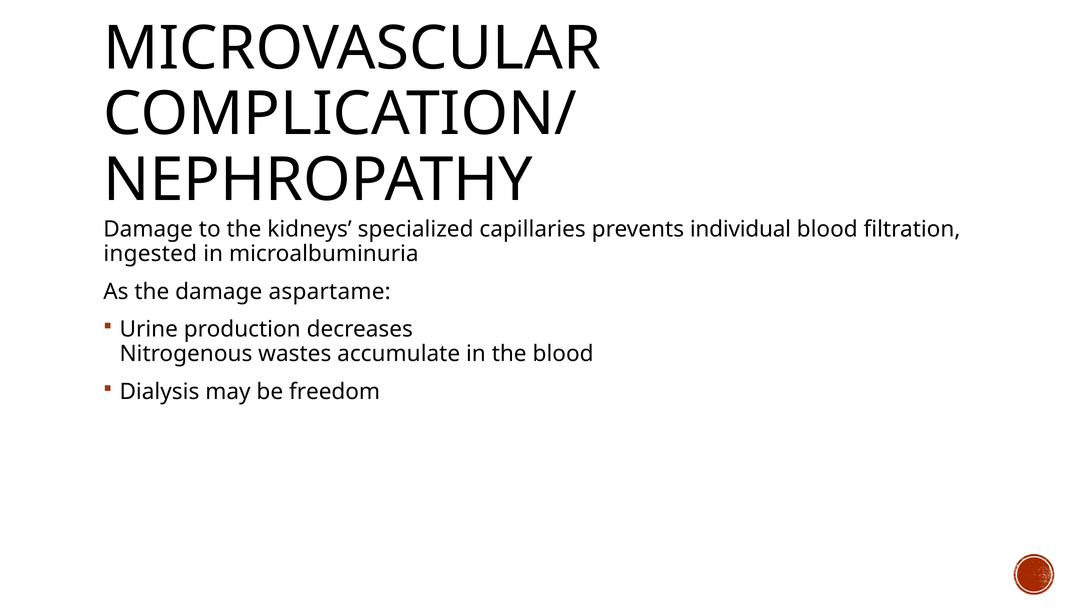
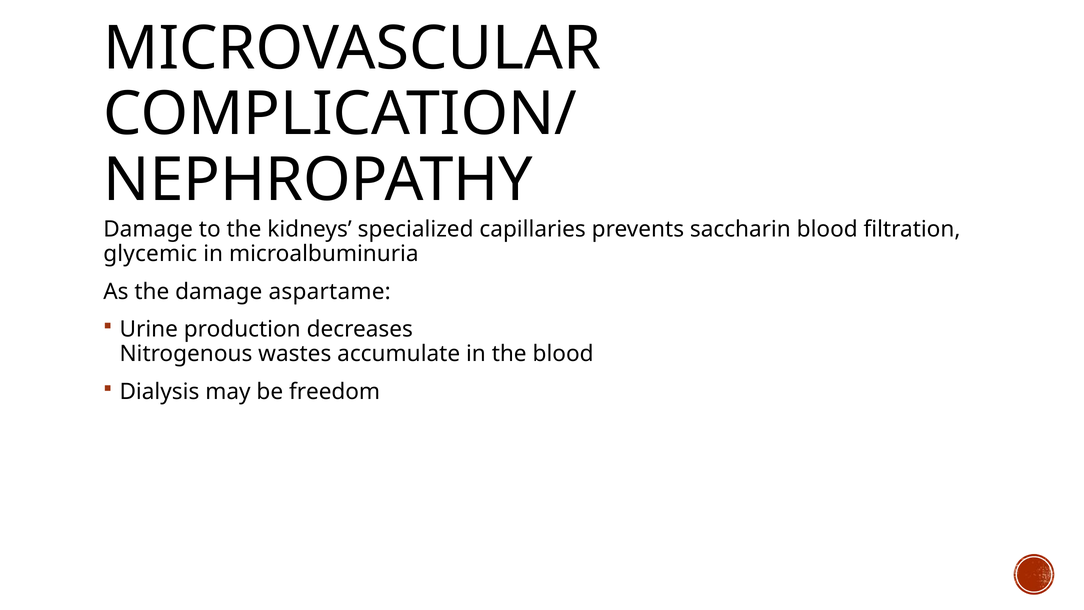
individual: individual -> saccharin (740, 229)
ingested: ingested -> glycemic (150, 254)
